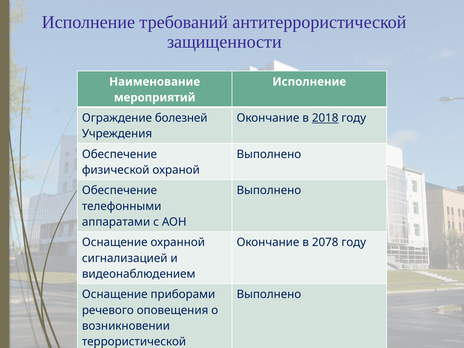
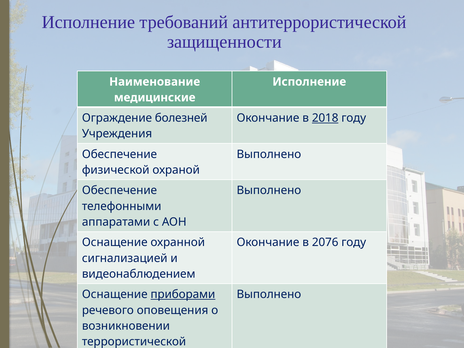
мероприятий: мероприятий -> медицинские (155, 98)
2078: 2078 -> 2076 (325, 242)
приборами underline: none -> present (183, 294)
